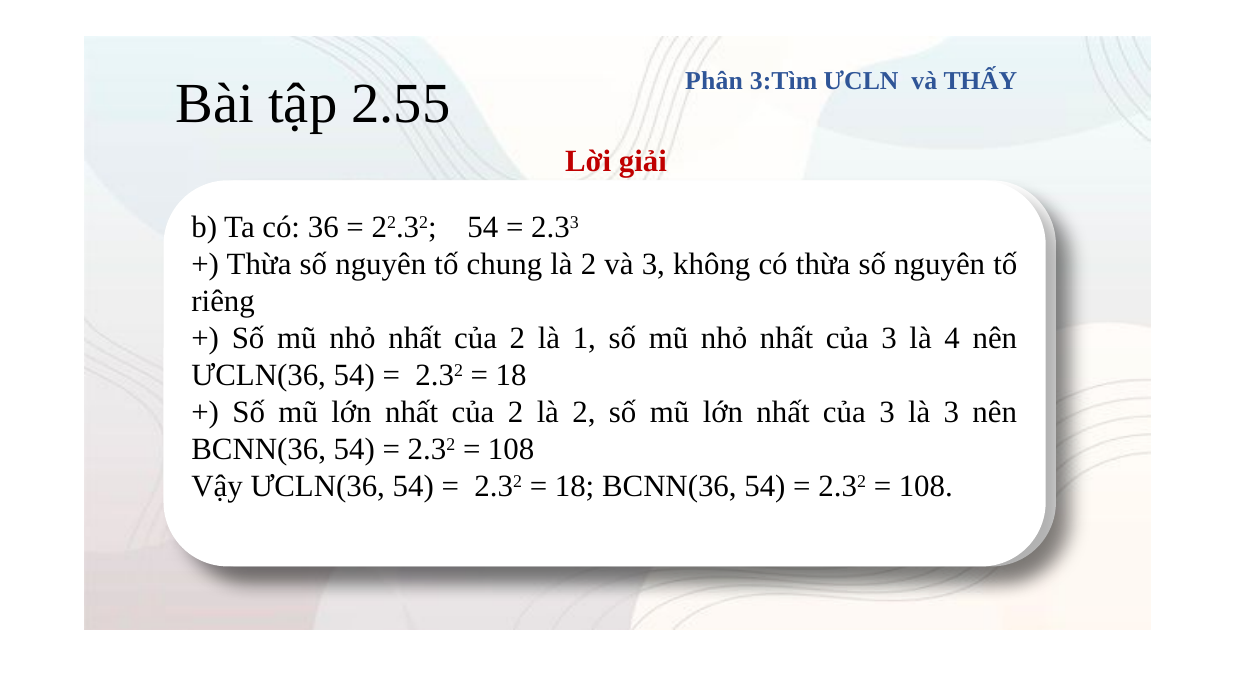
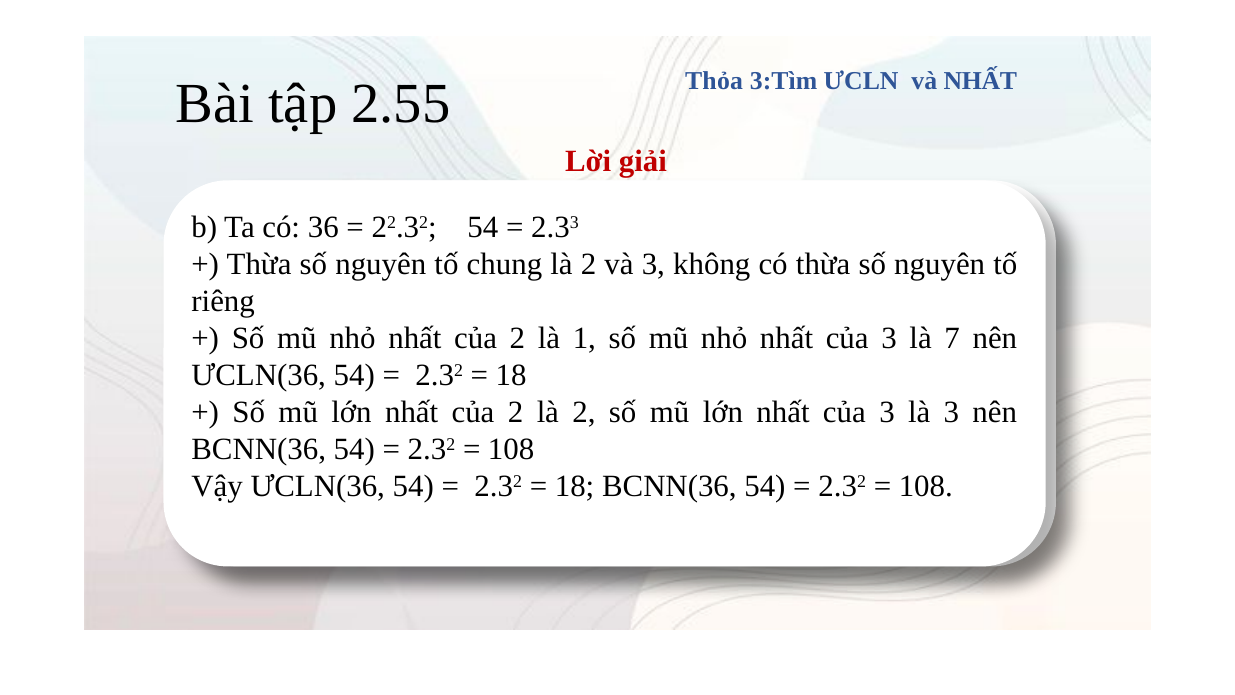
Phân: Phân -> Thỏa (714, 80)
và THẤY: THẤY -> NHẤT (980, 80)
4: 4 -> 7 (952, 338)
